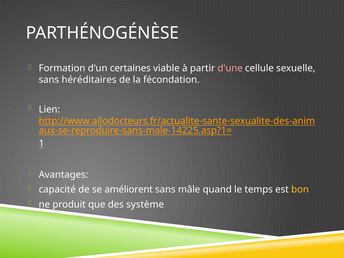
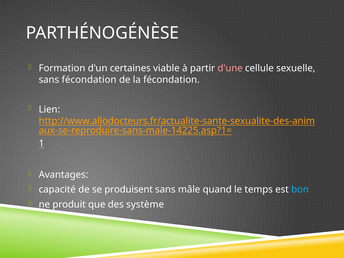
sans héréditaires: héréditaires -> fécondation (89, 80)
améliorent: améliorent -> produisent (129, 190)
bon colour: yellow -> light blue (300, 190)
